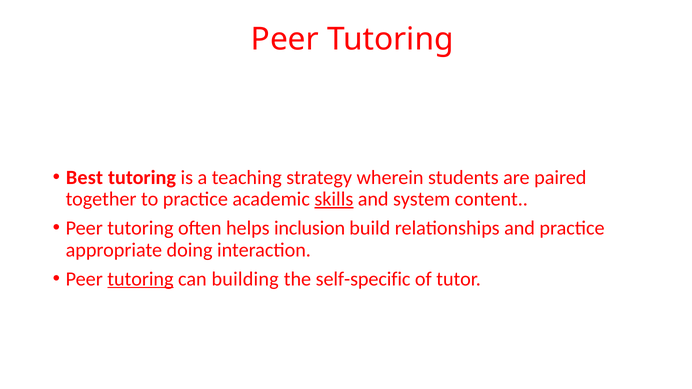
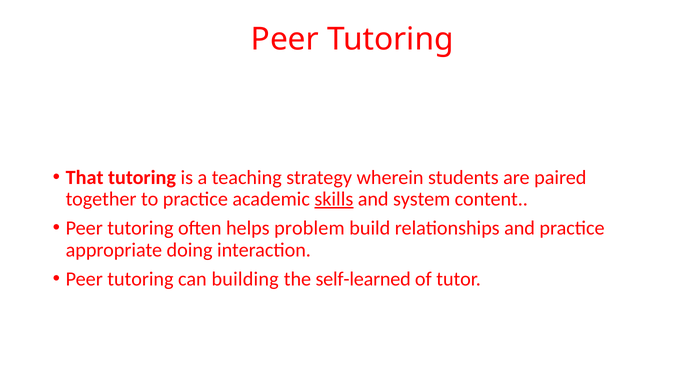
Best: Best -> That (85, 177)
inclusion: inclusion -> problem (309, 228)
tutoring underline: present -> none (140, 279)
self-specific: self-specific -> self-learned (363, 279)
